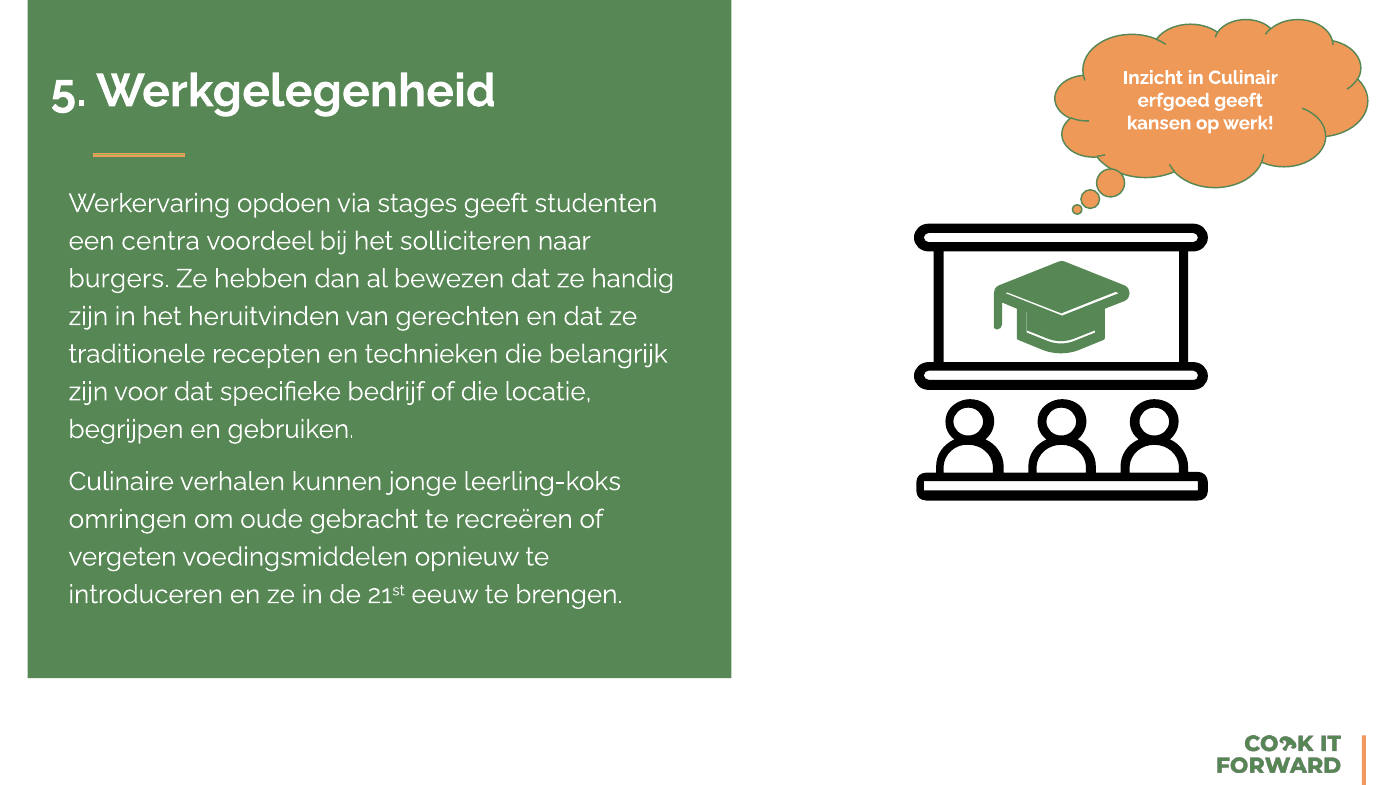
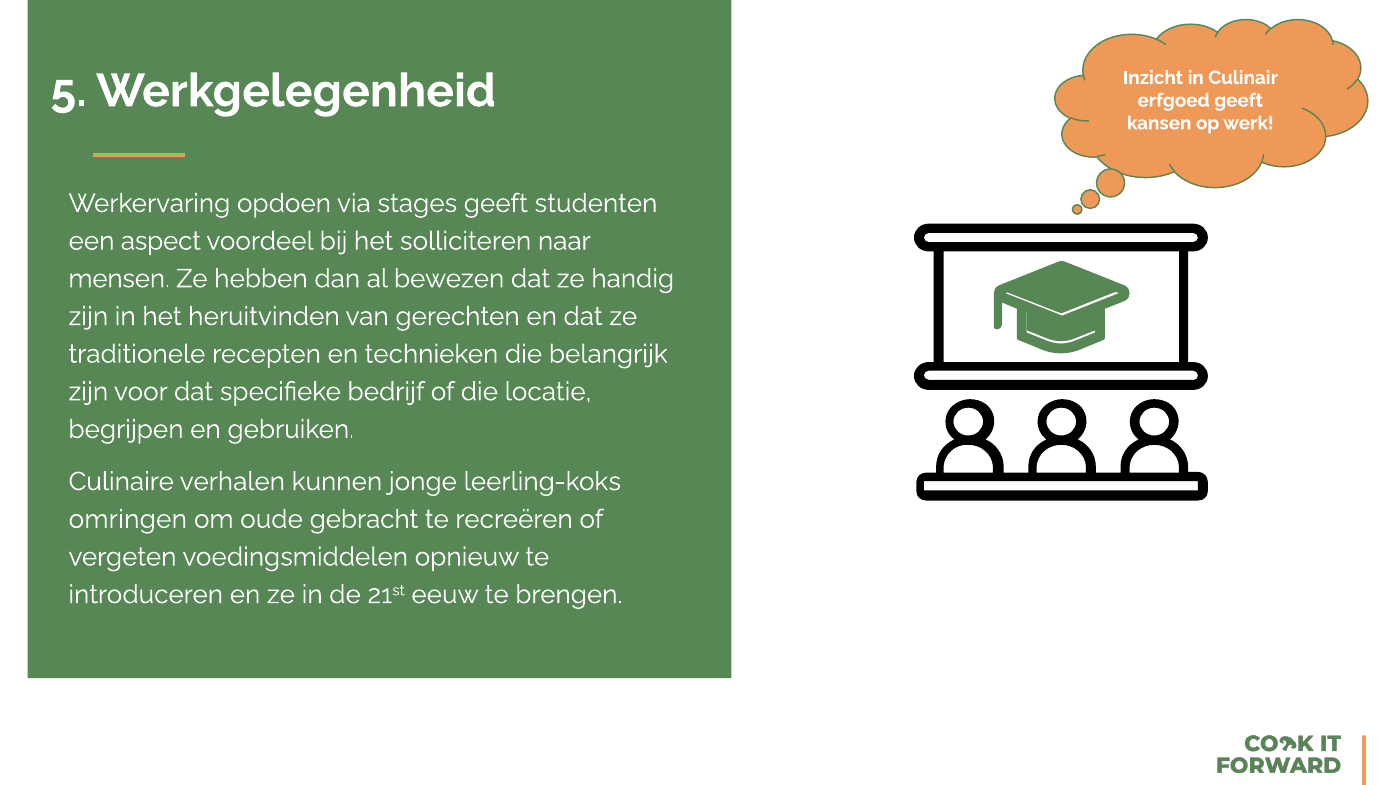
centra: centra -> aspect (161, 241)
burgers: burgers -> mensen (119, 279)
